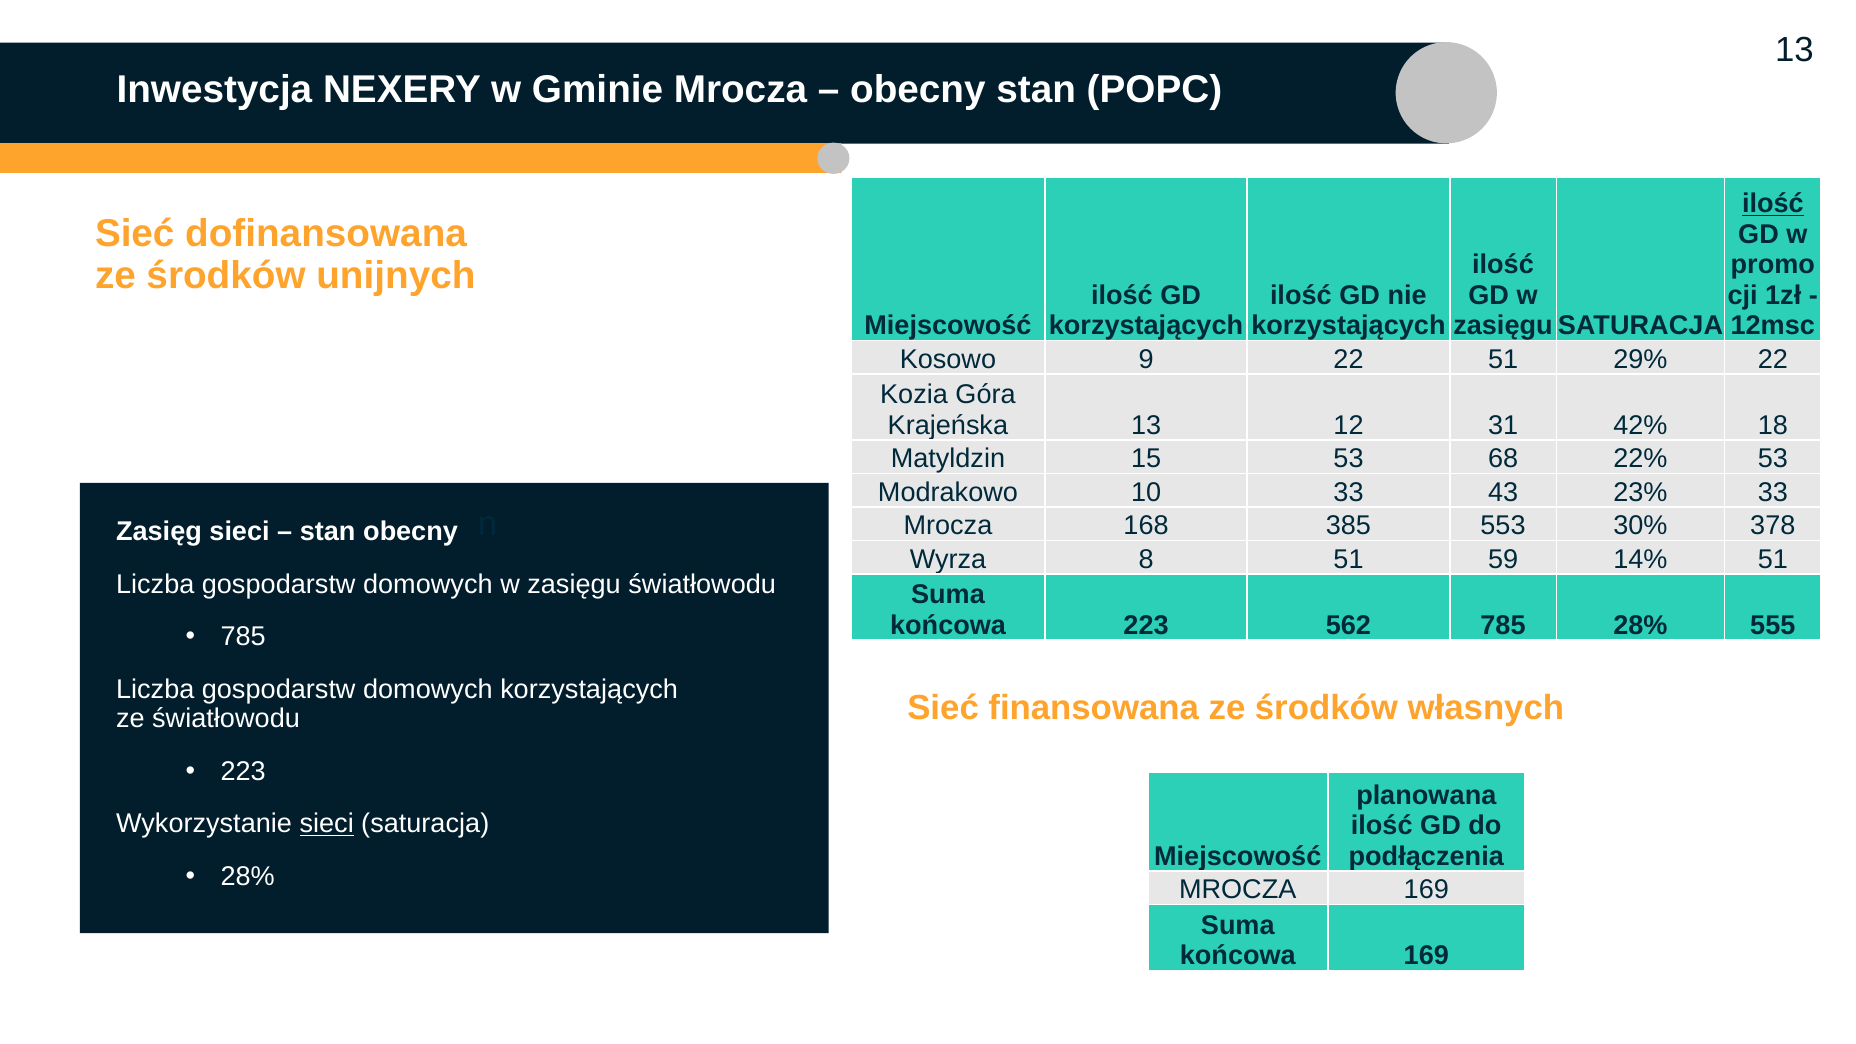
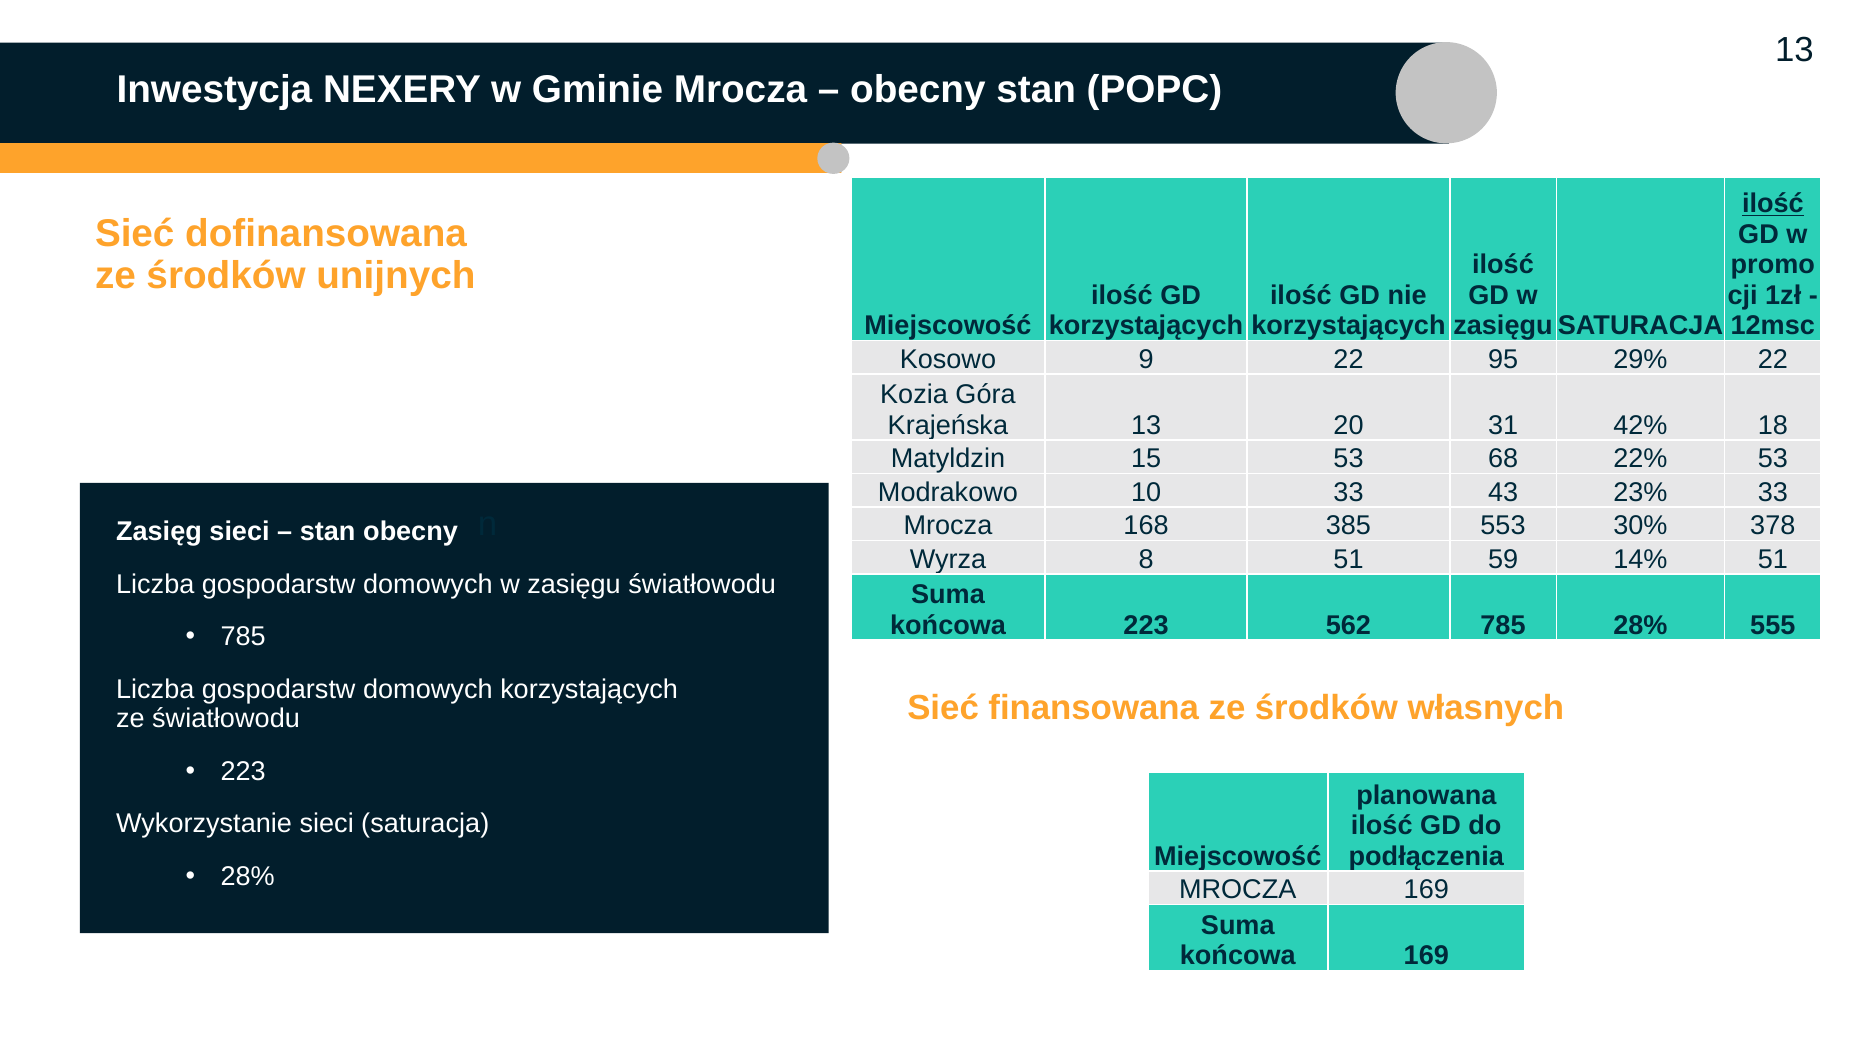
22 51: 51 -> 95 (1503, 359)
12: 12 -> 20 (1349, 425)
sieci underline: present -> none (327, 824)
